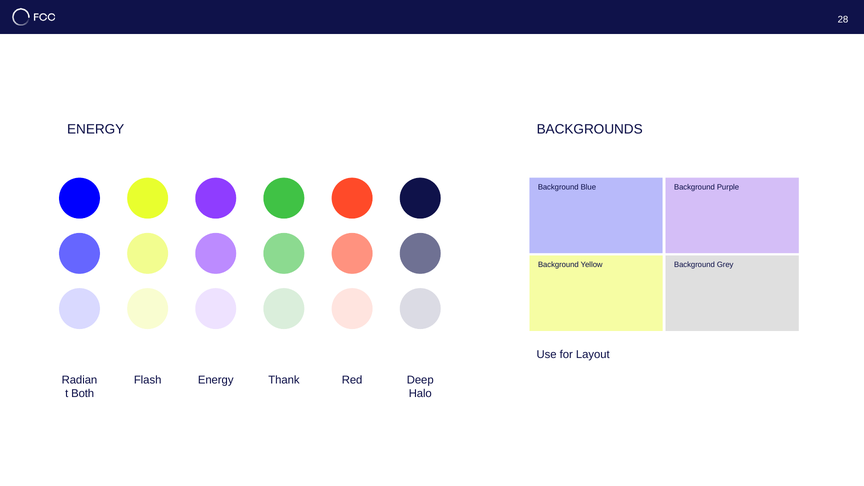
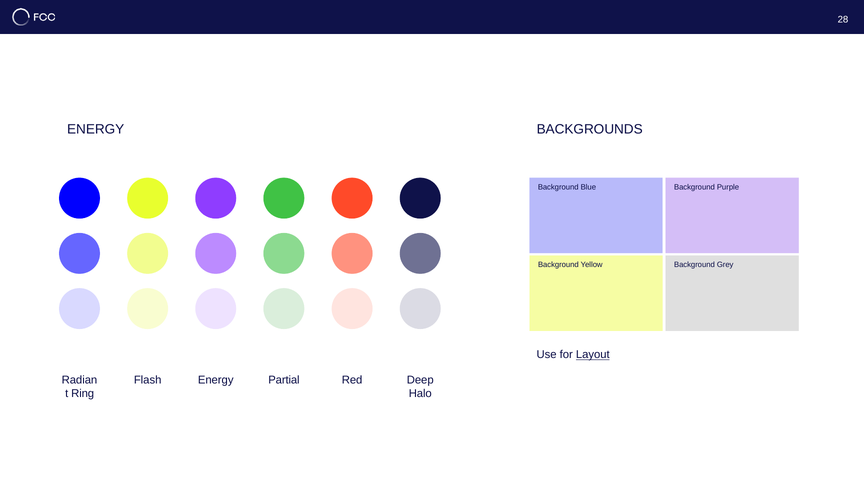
Layout underline: none -> present (593, 355)
Thank: Thank -> Partial (284, 380)
Both: Both -> Ring (83, 393)
